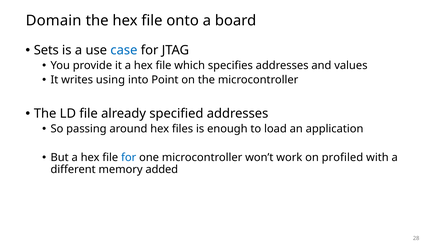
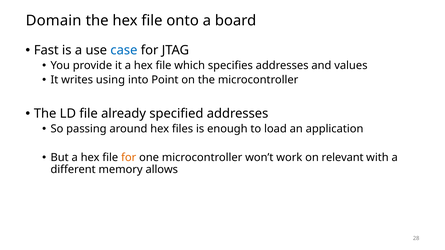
Sets: Sets -> Fast (46, 50)
for colour: blue -> orange (129, 158)
profiled: profiled -> relevant (343, 158)
added: added -> allows (162, 170)
